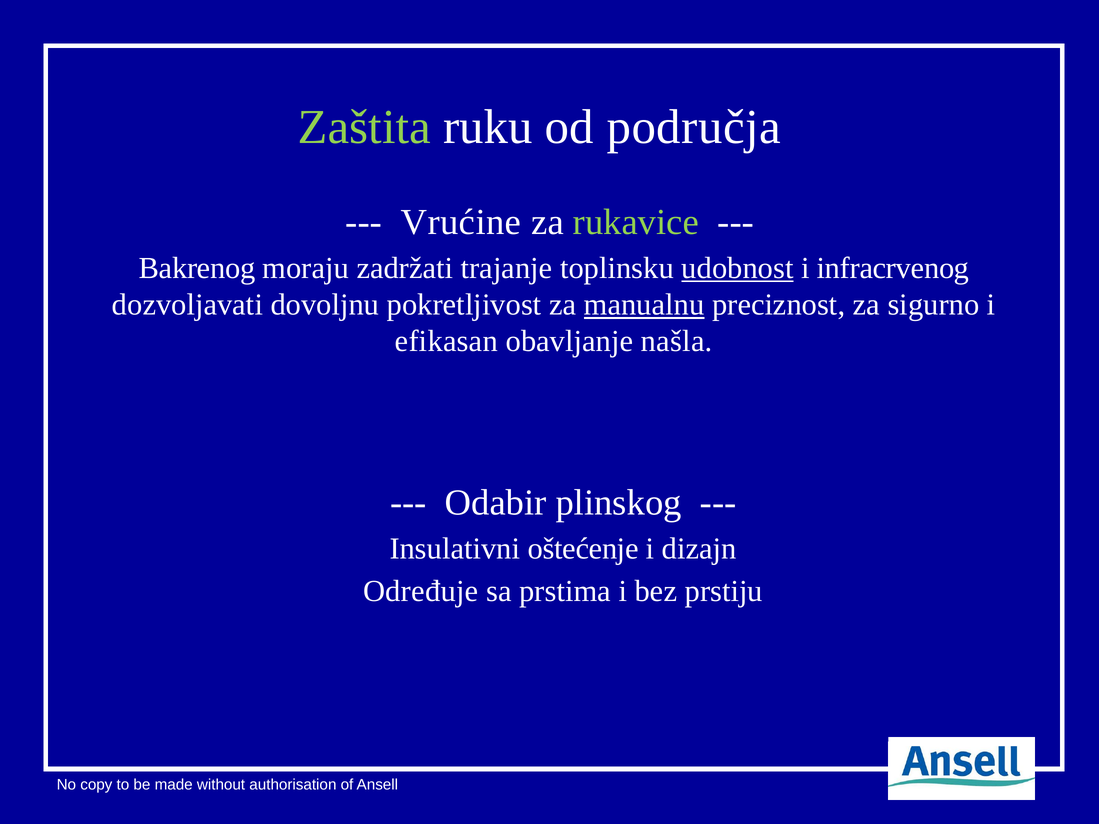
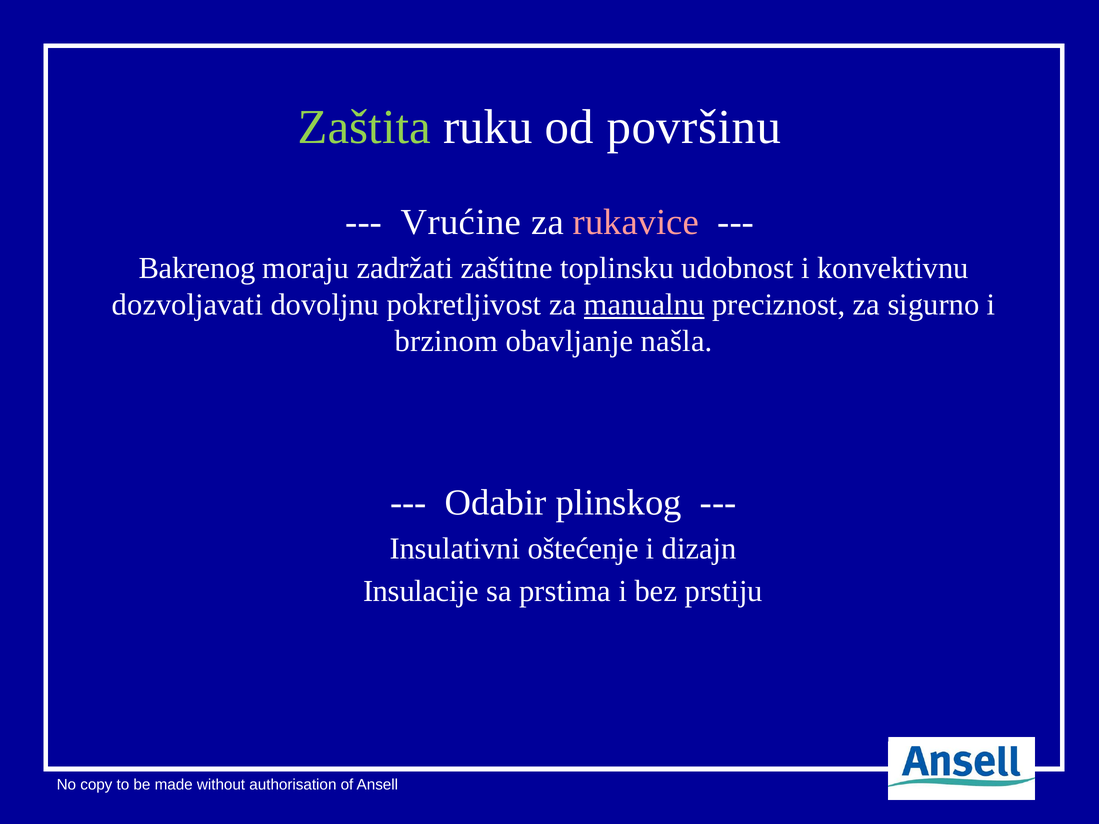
područja: područja -> površinu (694, 127)
rukavice colour: light green -> pink (636, 222)
trajanje: trajanje -> zaštitne (507, 268)
udobnost underline: present -> none (738, 268)
infracrvenog: infracrvenog -> konvektivnu (893, 268)
efikasan: efikasan -> brzinom (446, 342)
Određuje: Određuje -> Insulacije (421, 591)
